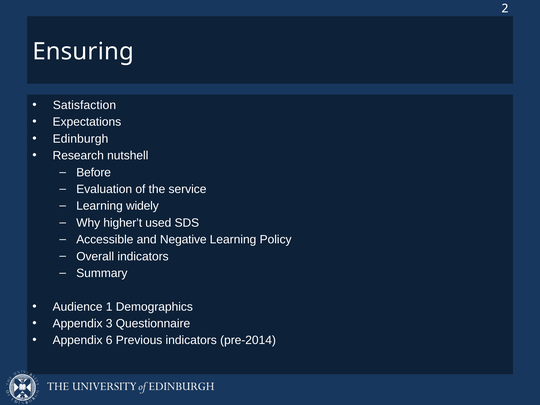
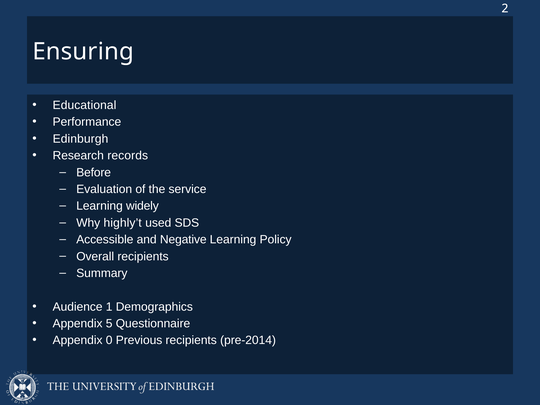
Satisfaction: Satisfaction -> Educational (84, 105)
Expectations: Expectations -> Performance (87, 122)
nutshell: nutshell -> records (128, 156)
higher’t: higher’t -> highly’t (123, 223)
Overall indicators: indicators -> recipients (143, 256)
3: 3 -> 5 (109, 324)
6: 6 -> 0 (109, 340)
Previous indicators: indicators -> recipients (191, 340)
